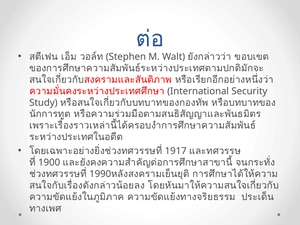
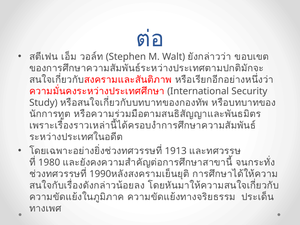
1917: 1917 -> 1913 (176, 151)
1900: 1900 -> 1980 (49, 162)
